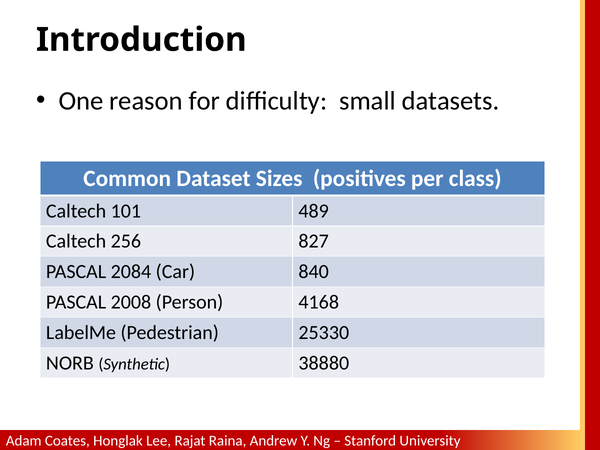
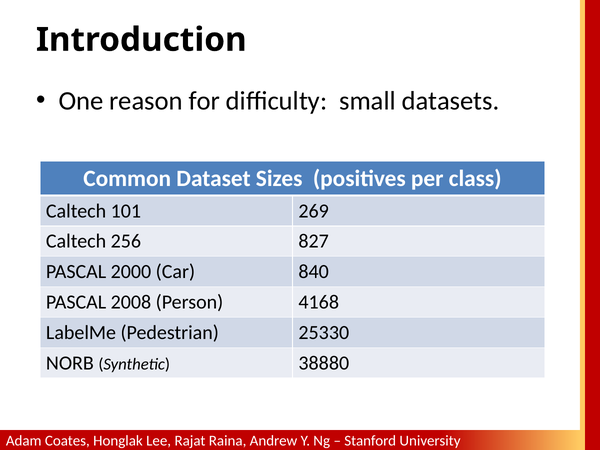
489: 489 -> 269 (314, 211)
2084: 2084 -> 2000 (131, 272)
